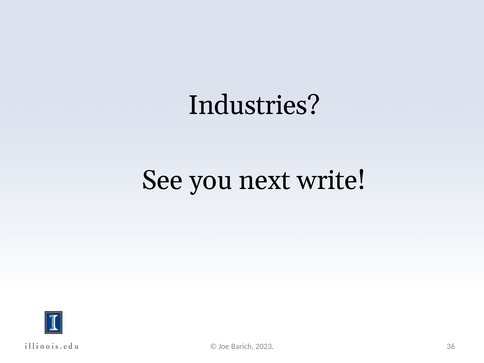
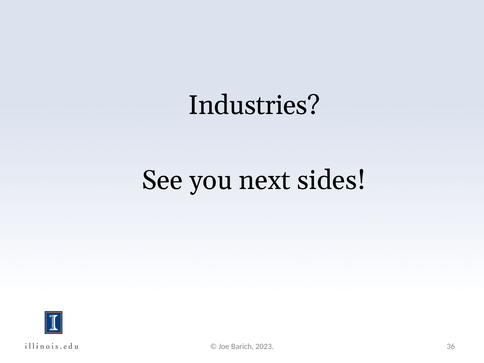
write: write -> sides (332, 180)
